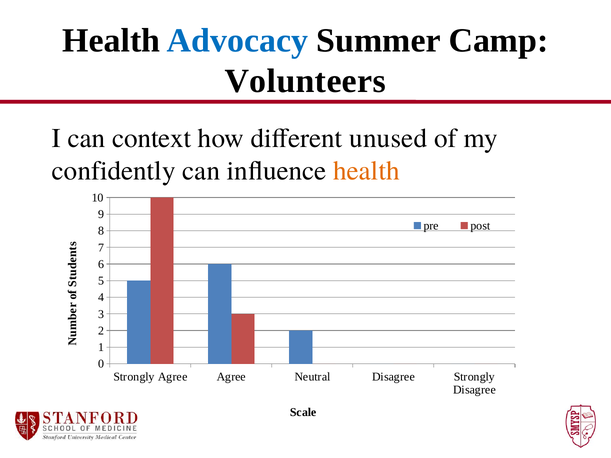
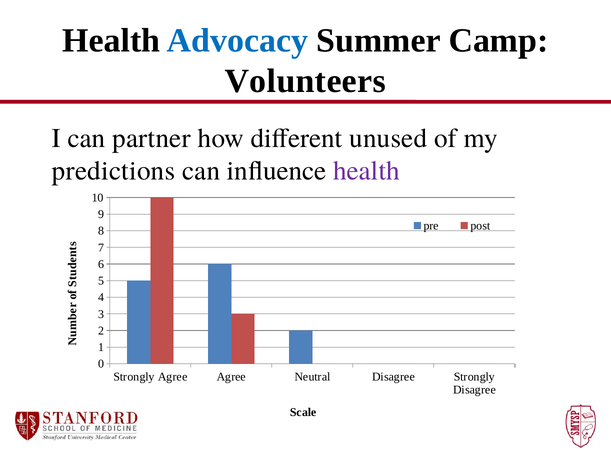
context: context -> partner (152, 138)
confidently: confidently -> predictions (114, 171)
health colour: orange -> purple (366, 171)
